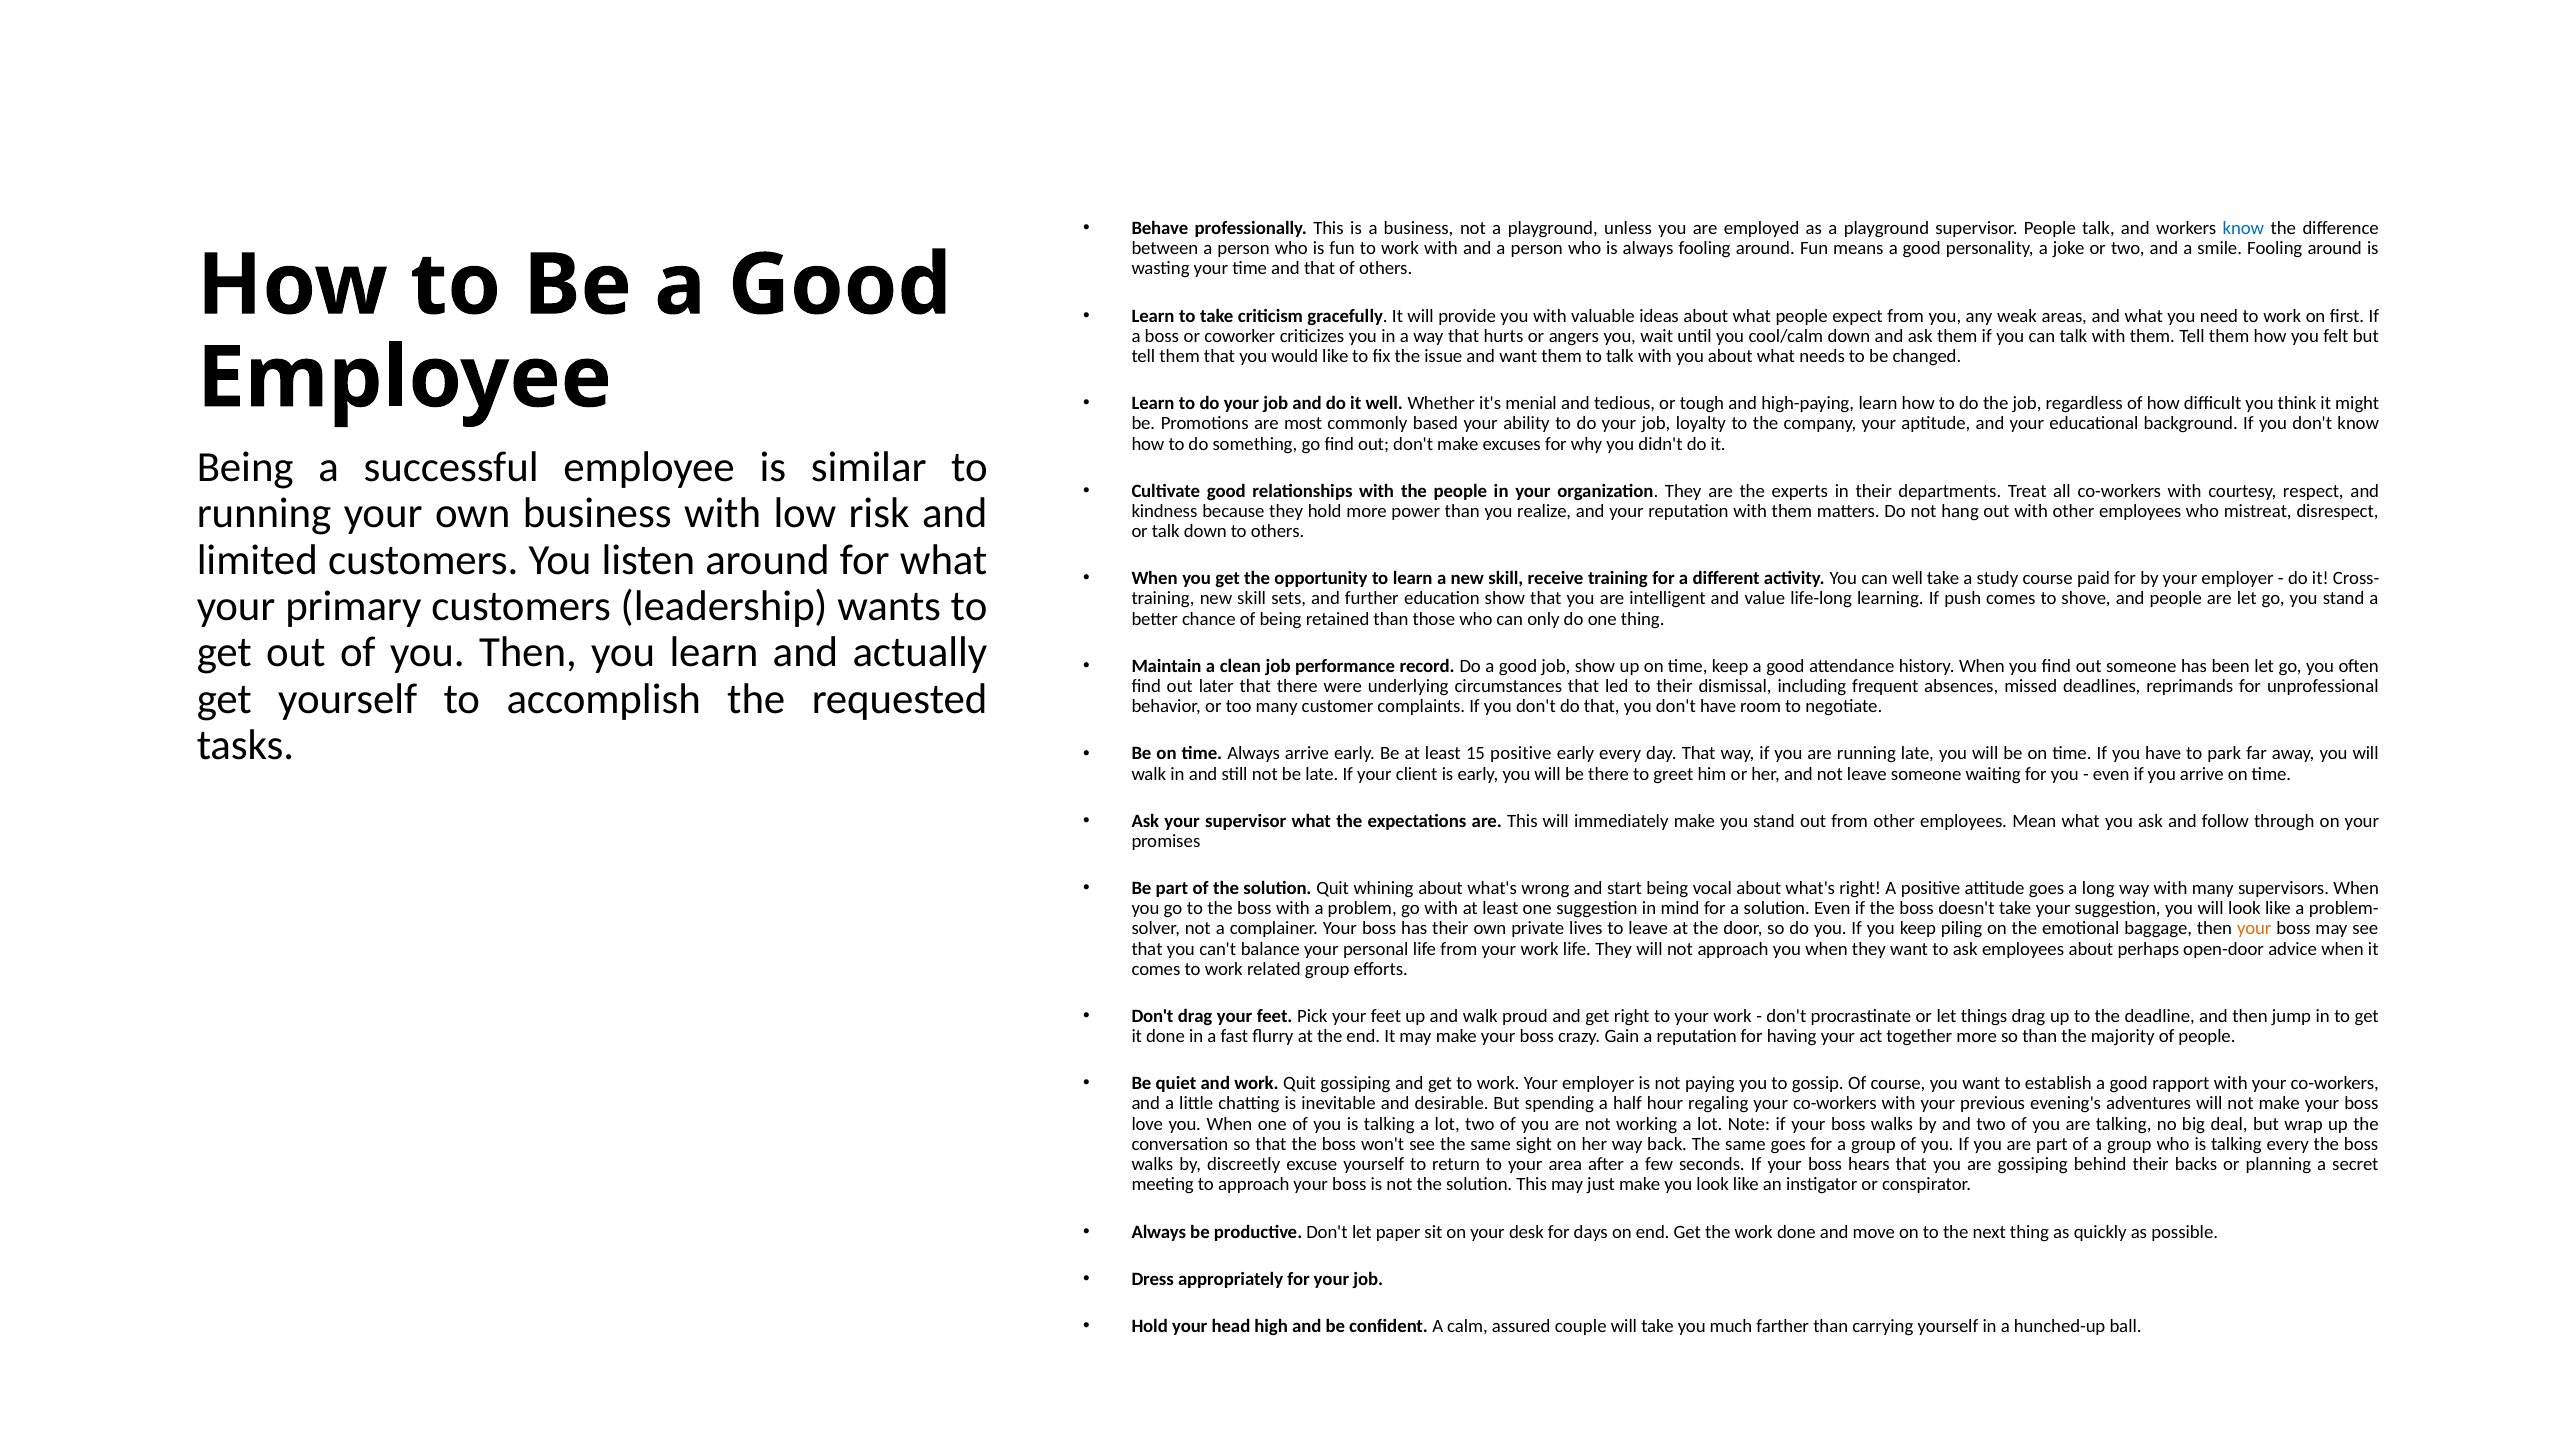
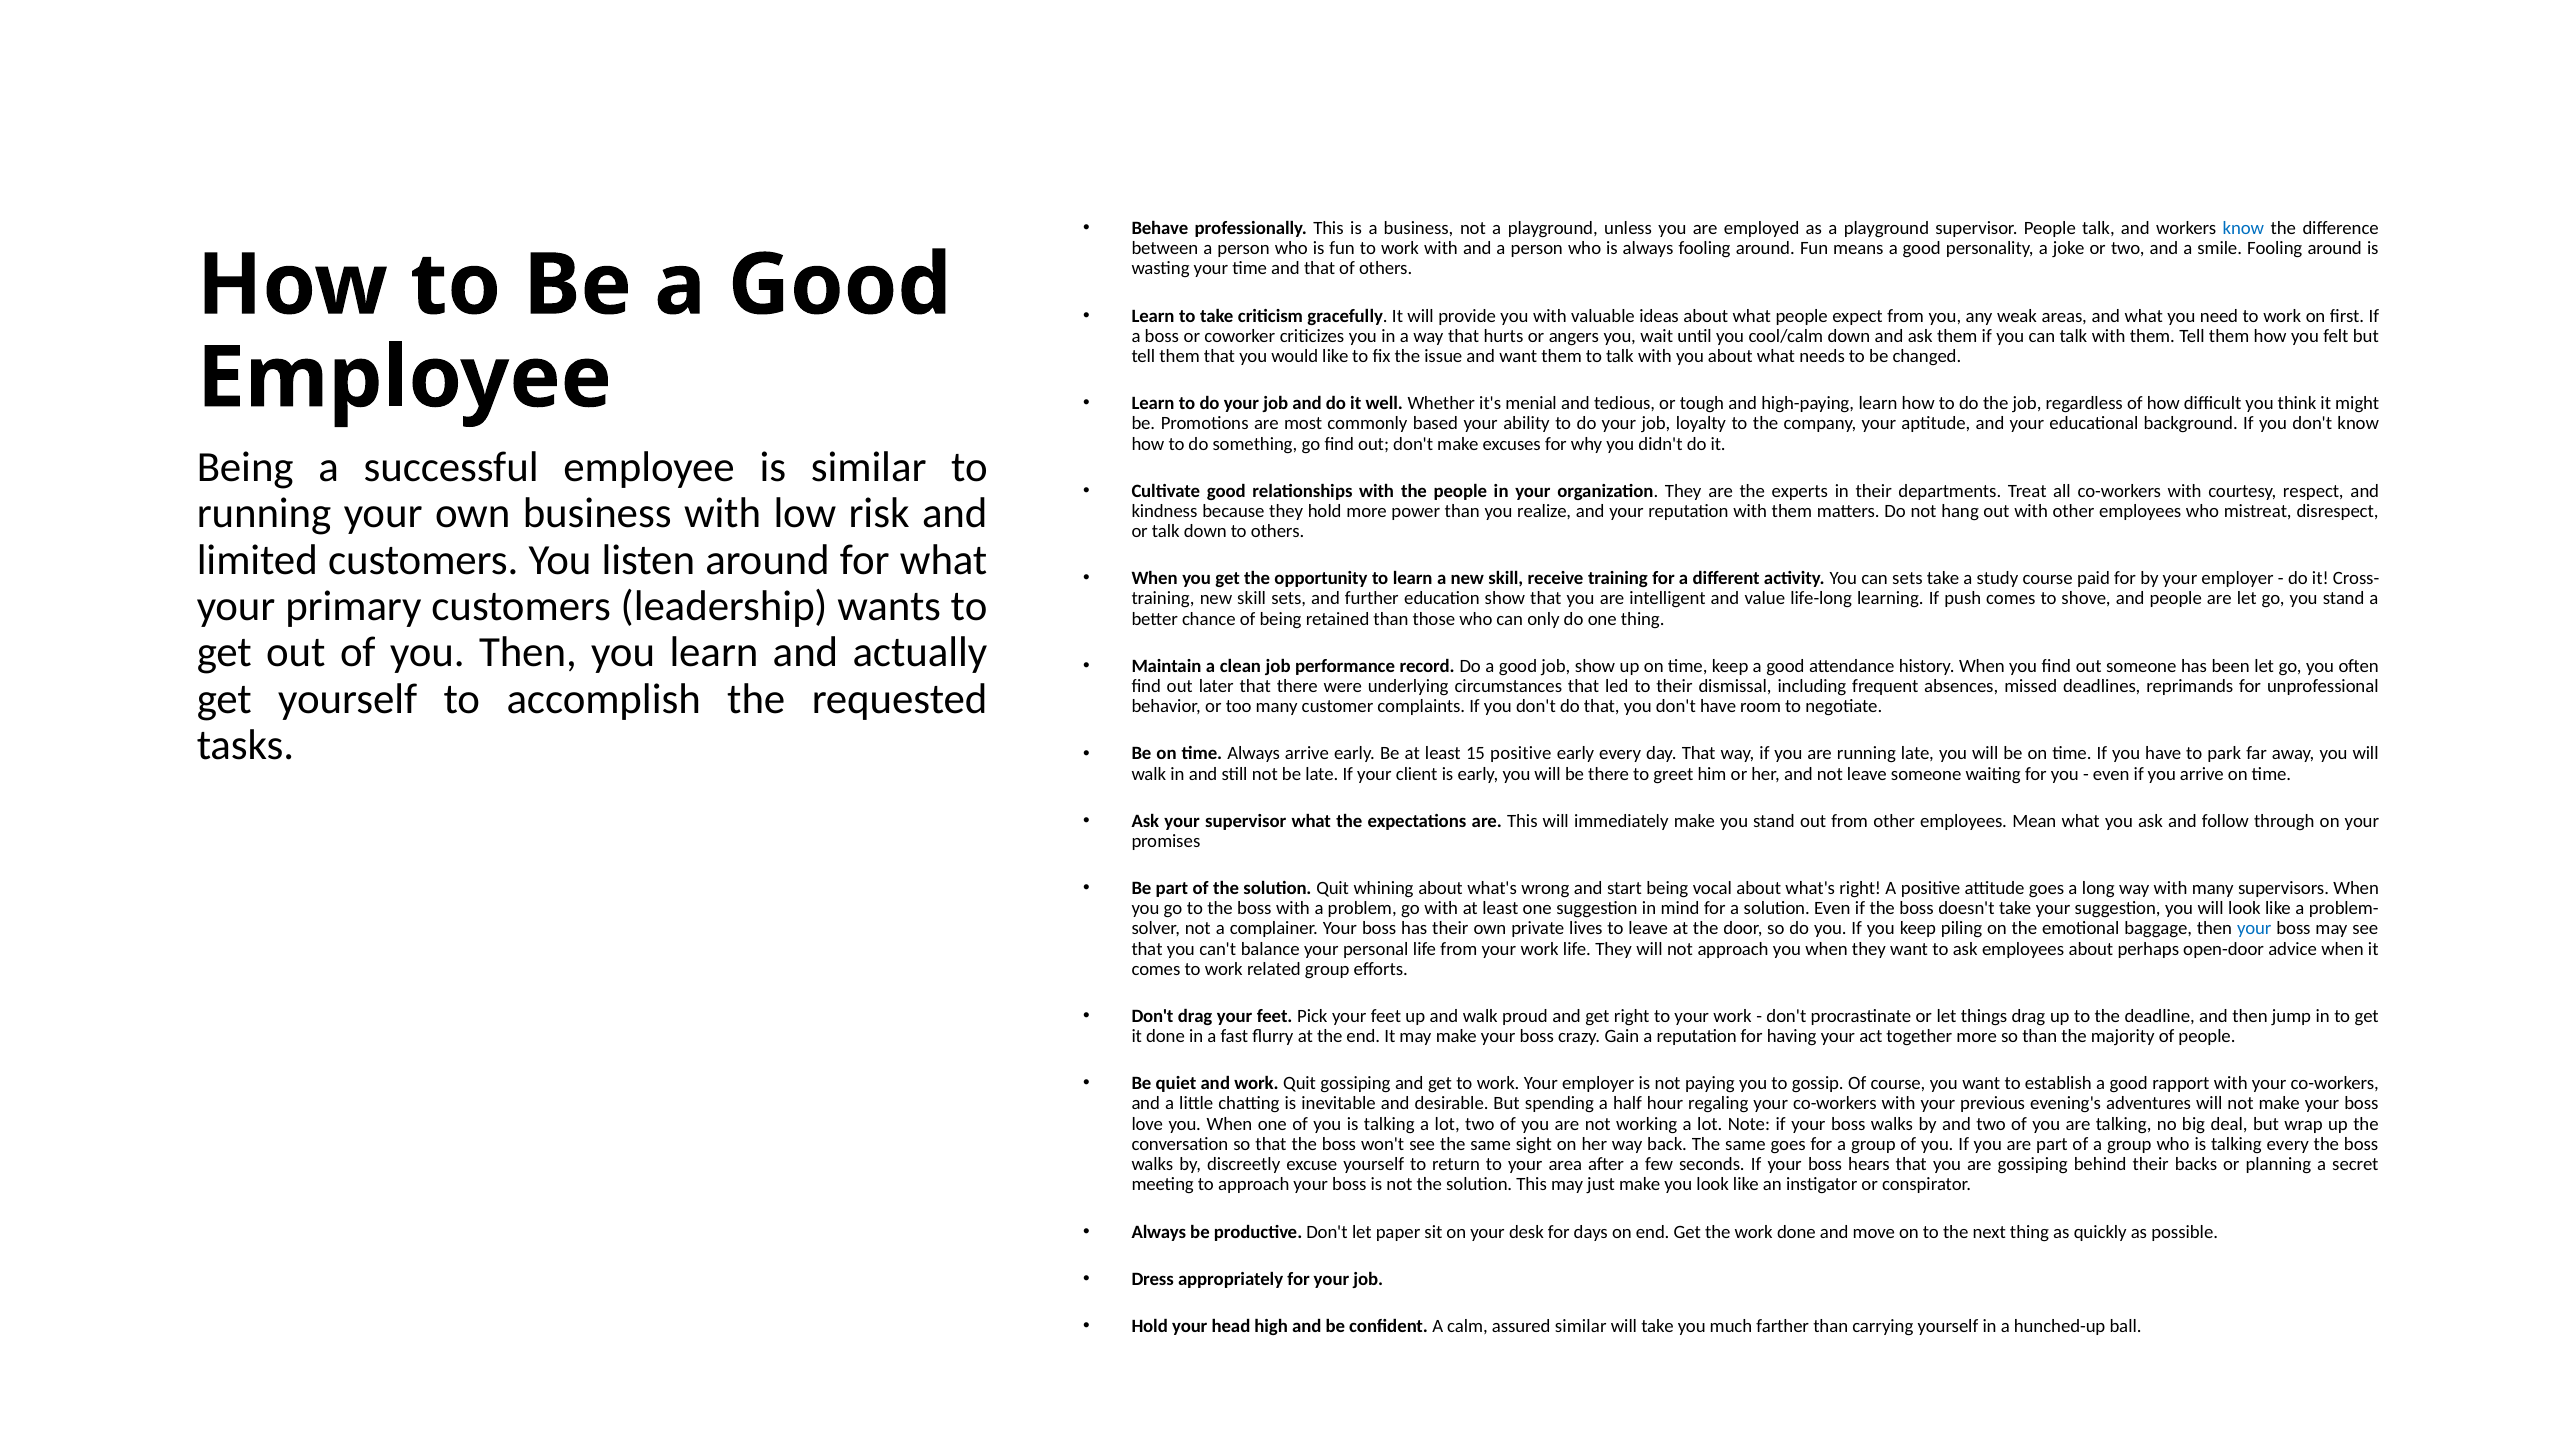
can well: well -> sets (1907, 578)
your colour: orange -> blue (2254, 929)
assured couple: couple -> similar (1581, 1326)
